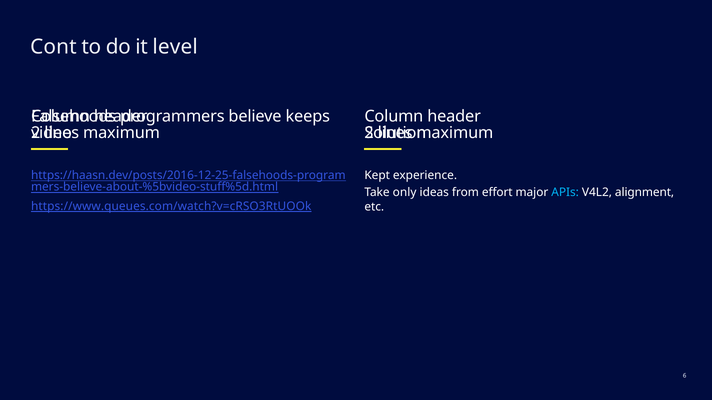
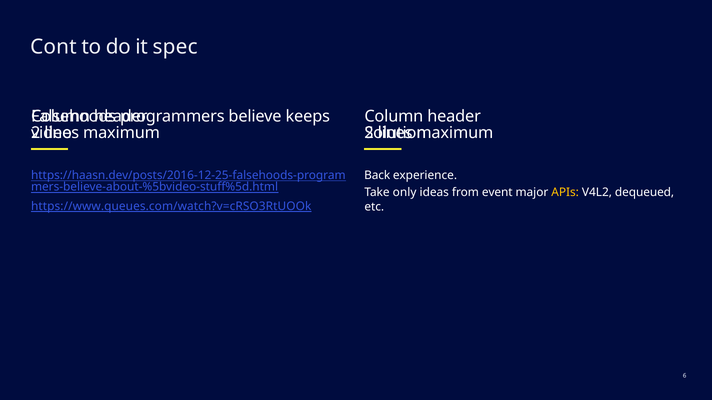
level: level -> spec (175, 47)
Kept: Kept -> Back (377, 175)
effort: effort -> event (497, 193)
APIs colour: light blue -> yellow (565, 193)
alignment: alignment -> dequeued (645, 193)
